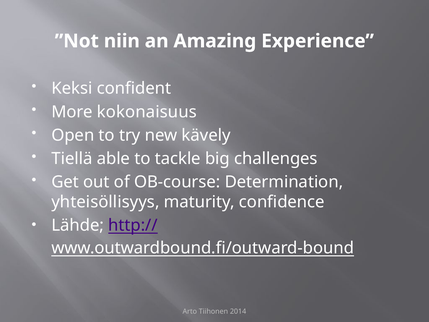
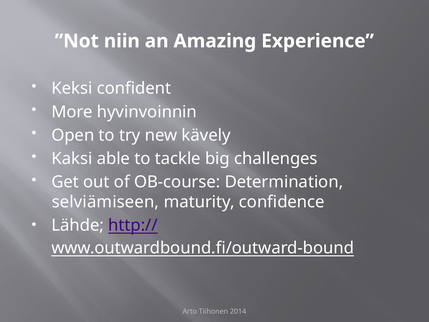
kokonaisuus: kokonaisuus -> hyvinvoinnin (147, 112)
Tiellä: Tiellä -> Kaksi (72, 158)
yhteisöllisyys: yhteisöllisyys -> selviämiseen (105, 202)
